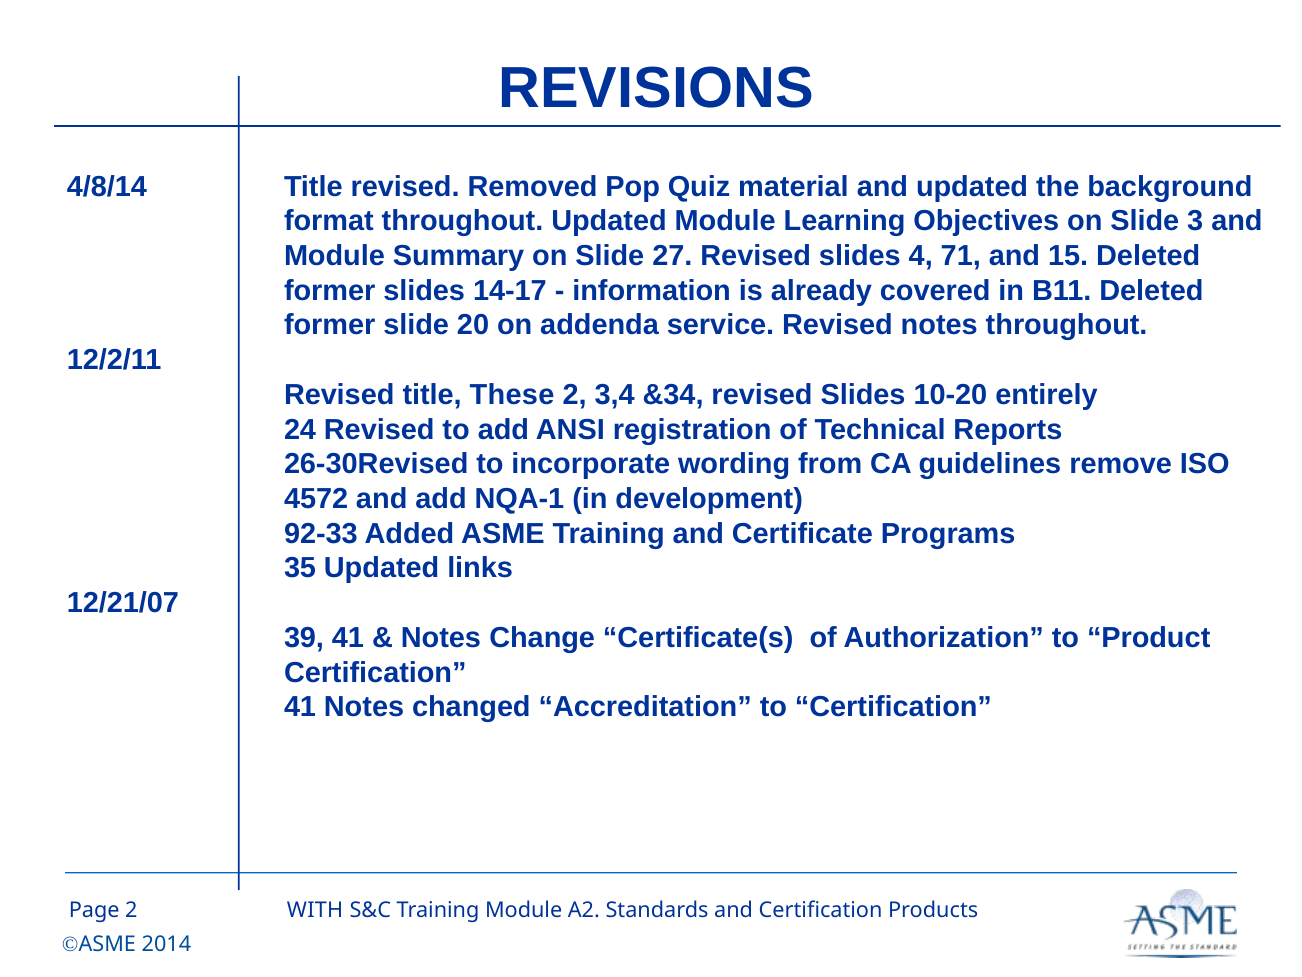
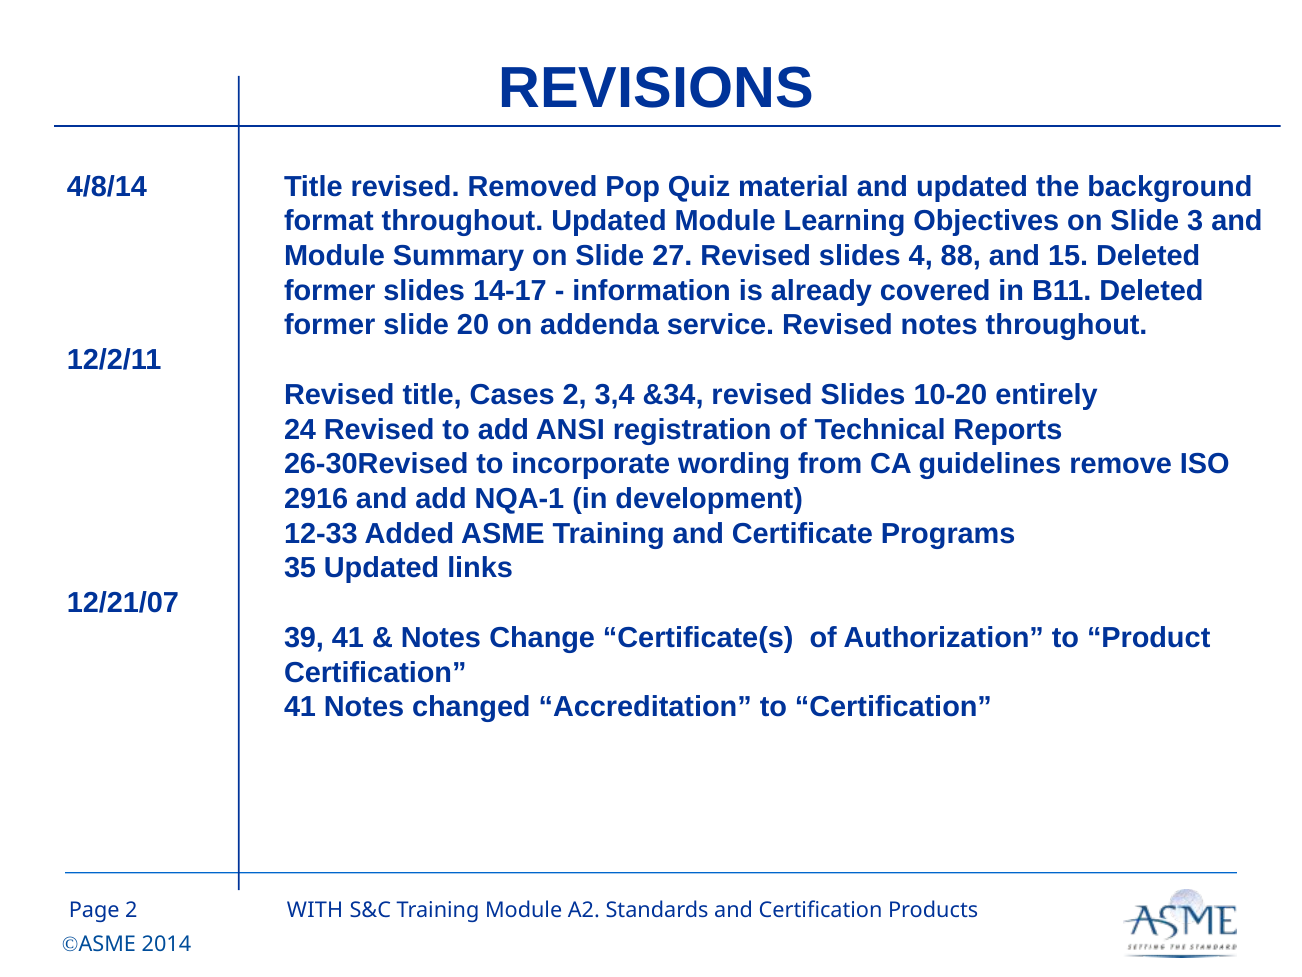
71: 71 -> 88 (961, 256)
These: These -> Cases (512, 395)
4572: 4572 -> 2916 (316, 499)
92-33: 92-33 -> 12-33 (321, 533)
